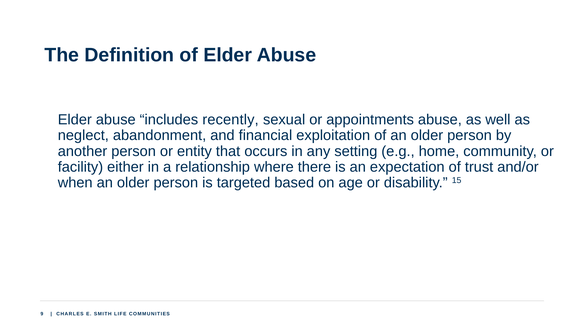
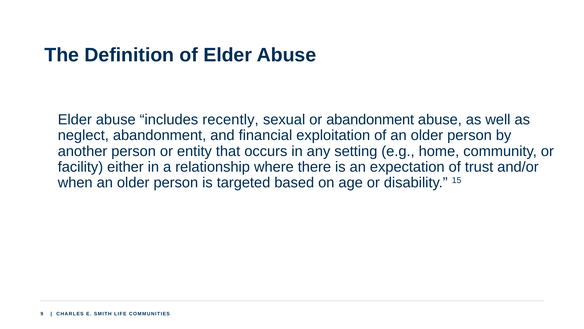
or appointments: appointments -> abandonment (370, 119)
